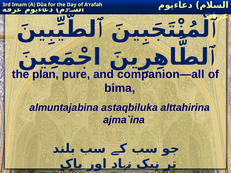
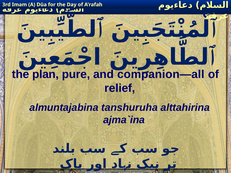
bima: bima -> relief (120, 88)
astaqbiluka: astaqbiluka -> tanshuruha (130, 108)
